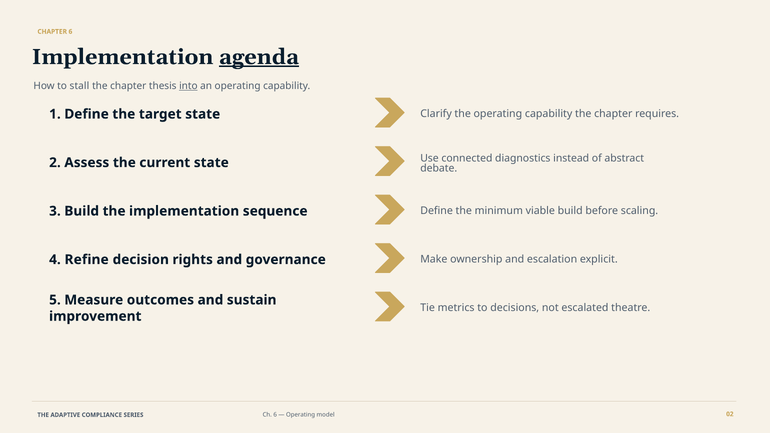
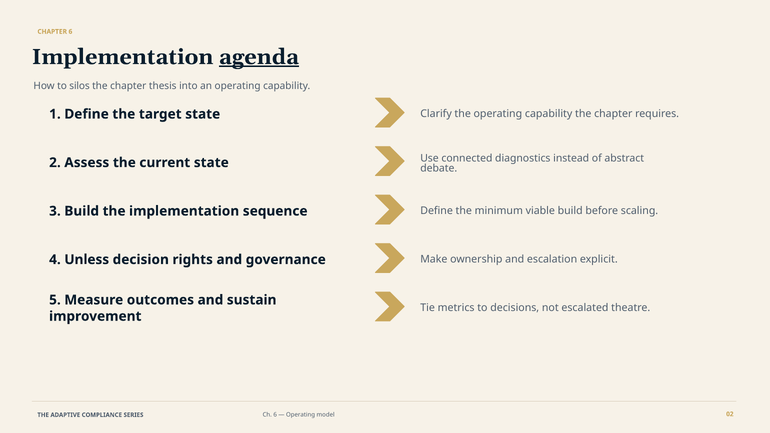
stall: stall -> silos (80, 86)
into underline: present -> none (188, 86)
Refine: Refine -> Unless (87, 260)
